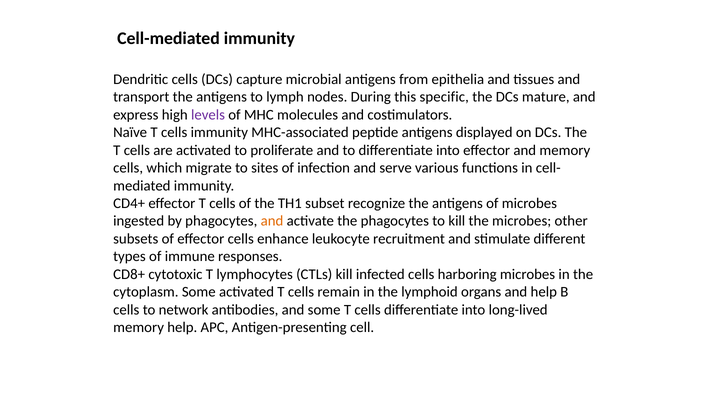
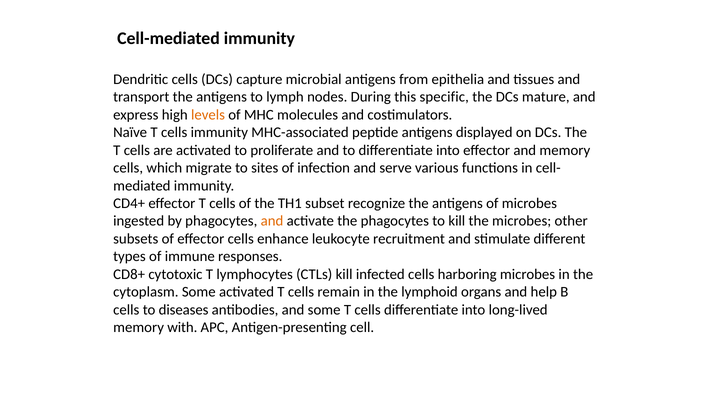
levels colour: purple -> orange (208, 115)
network: network -> diseases (184, 310)
memory help: help -> with (182, 328)
